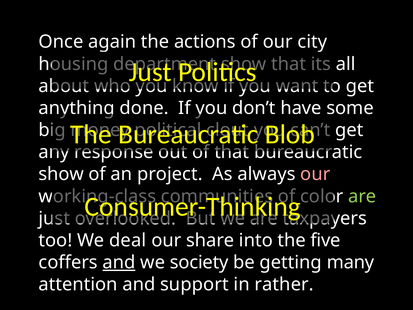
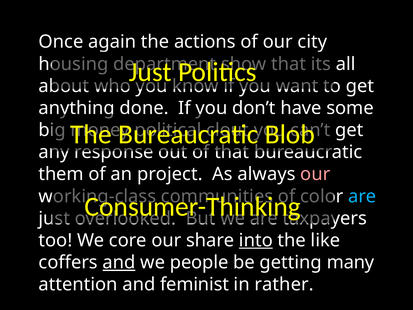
show: show -> them (61, 174)
are colour: light green -> light blue (362, 196)
deal: deal -> core (128, 240)
into underline: none -> present (256, 240)
five: five -> like (325, 240)
society: society -> people (199, 262)
support: support -> feminist (195, 284)
